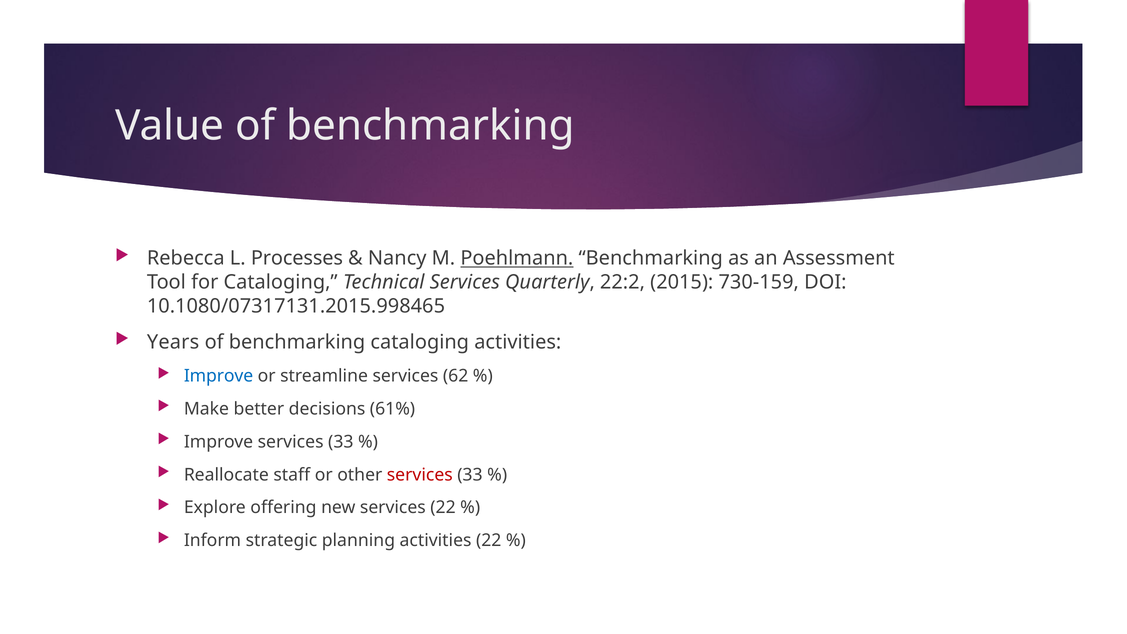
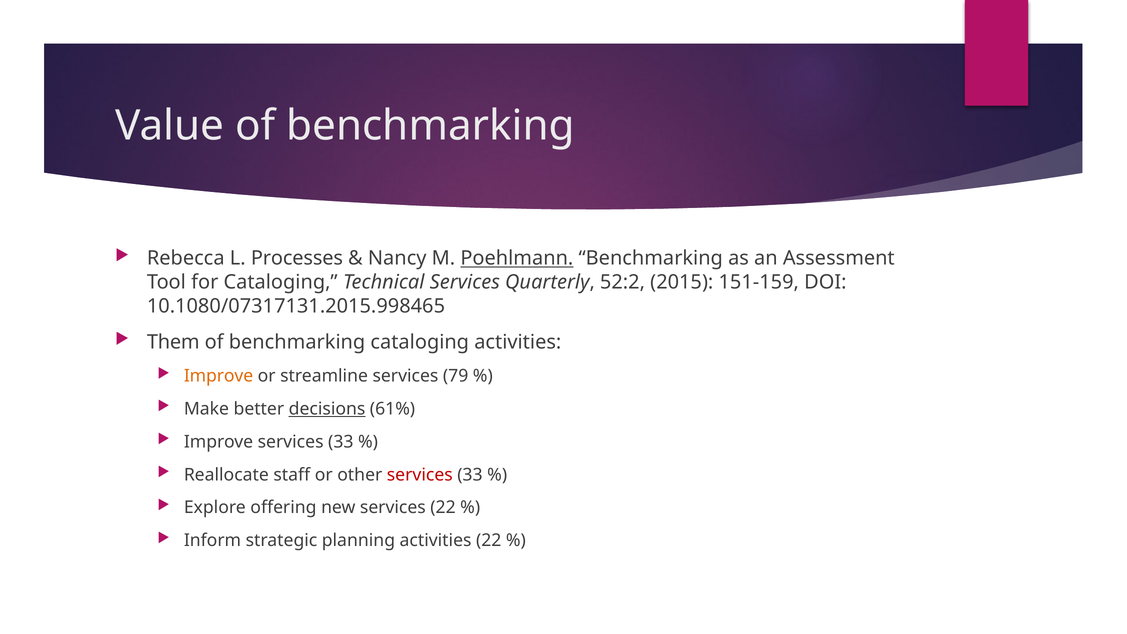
22:2: 22:2 -> 52:2 (622, 282)
730-159: 730-159 -> 151-159 (759, 282)
Years: Years -> Them (173, 342)
Improve colour: blue -> orange (219, 376)
62: 62 -> 79 (456, 376)
decisions underline: none -> present (327, 409)
